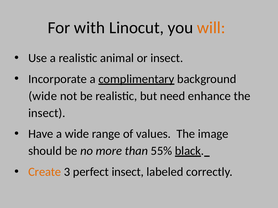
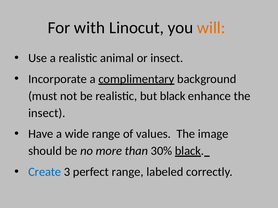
wide: wide -> must (43, 96)
but need: need -> black (173, 96)
55%: 55% -> 30% (161, 151)
Create colour: orange -> blue (45, 172)
perfect insect: insect -> range (128, 172)
